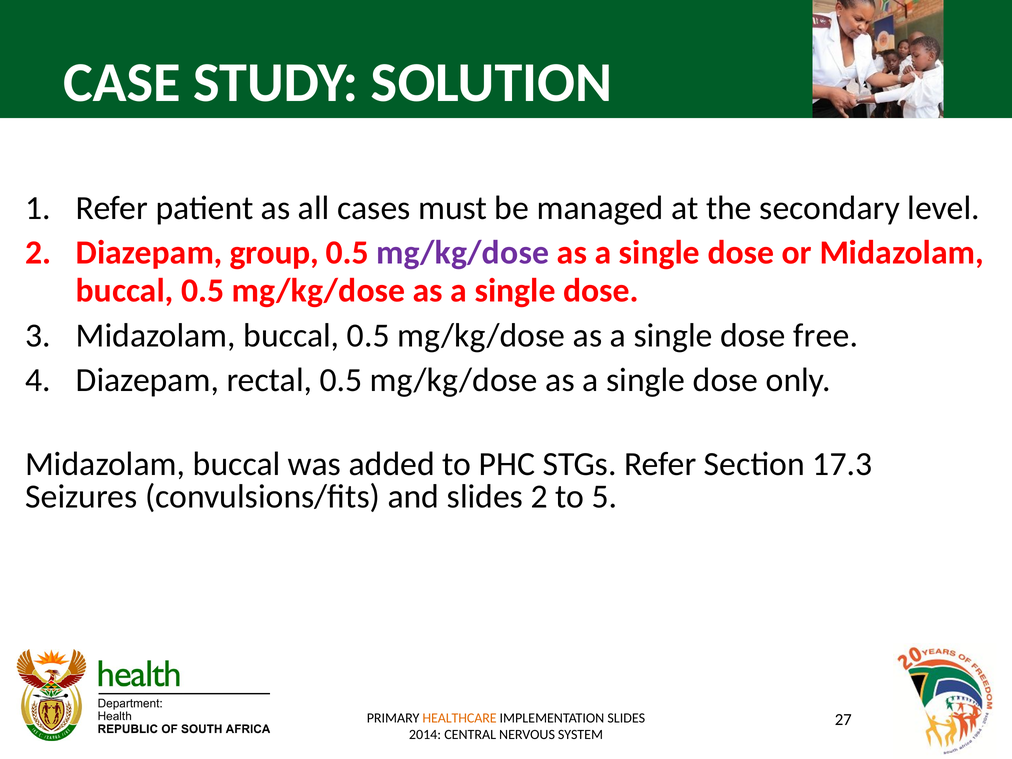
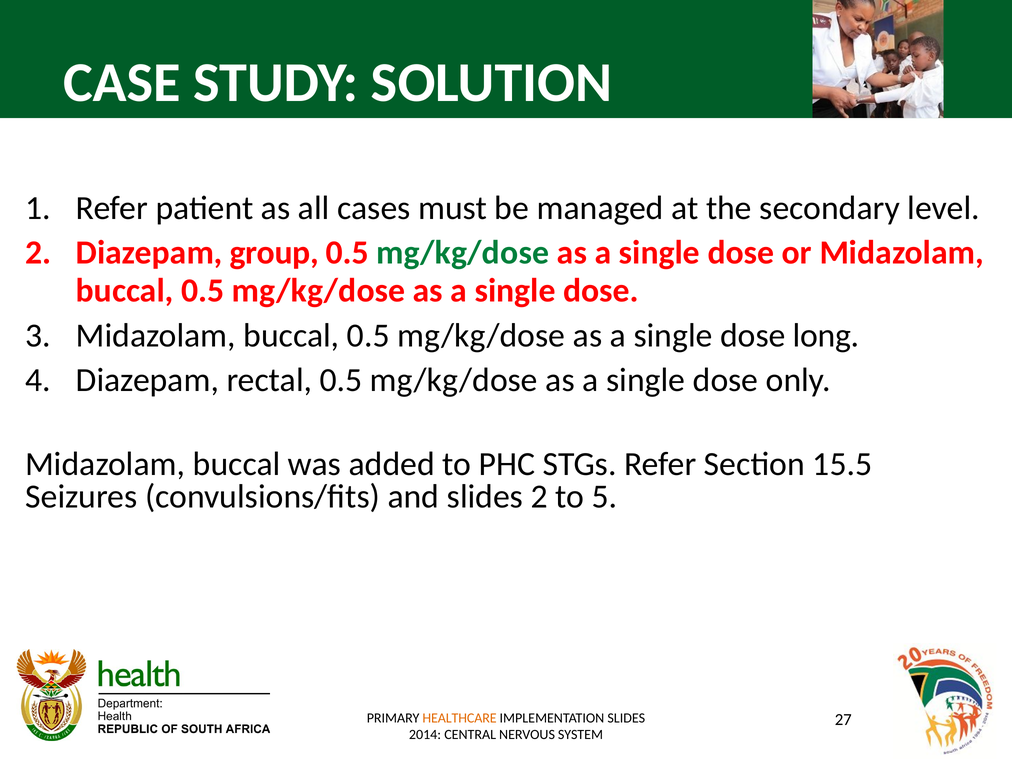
mg/kg/dose colour: purple -> green (463, 253)
free: free -> long (826, 336)
17.3: 17.3 -> 15.5 (842, 464)
